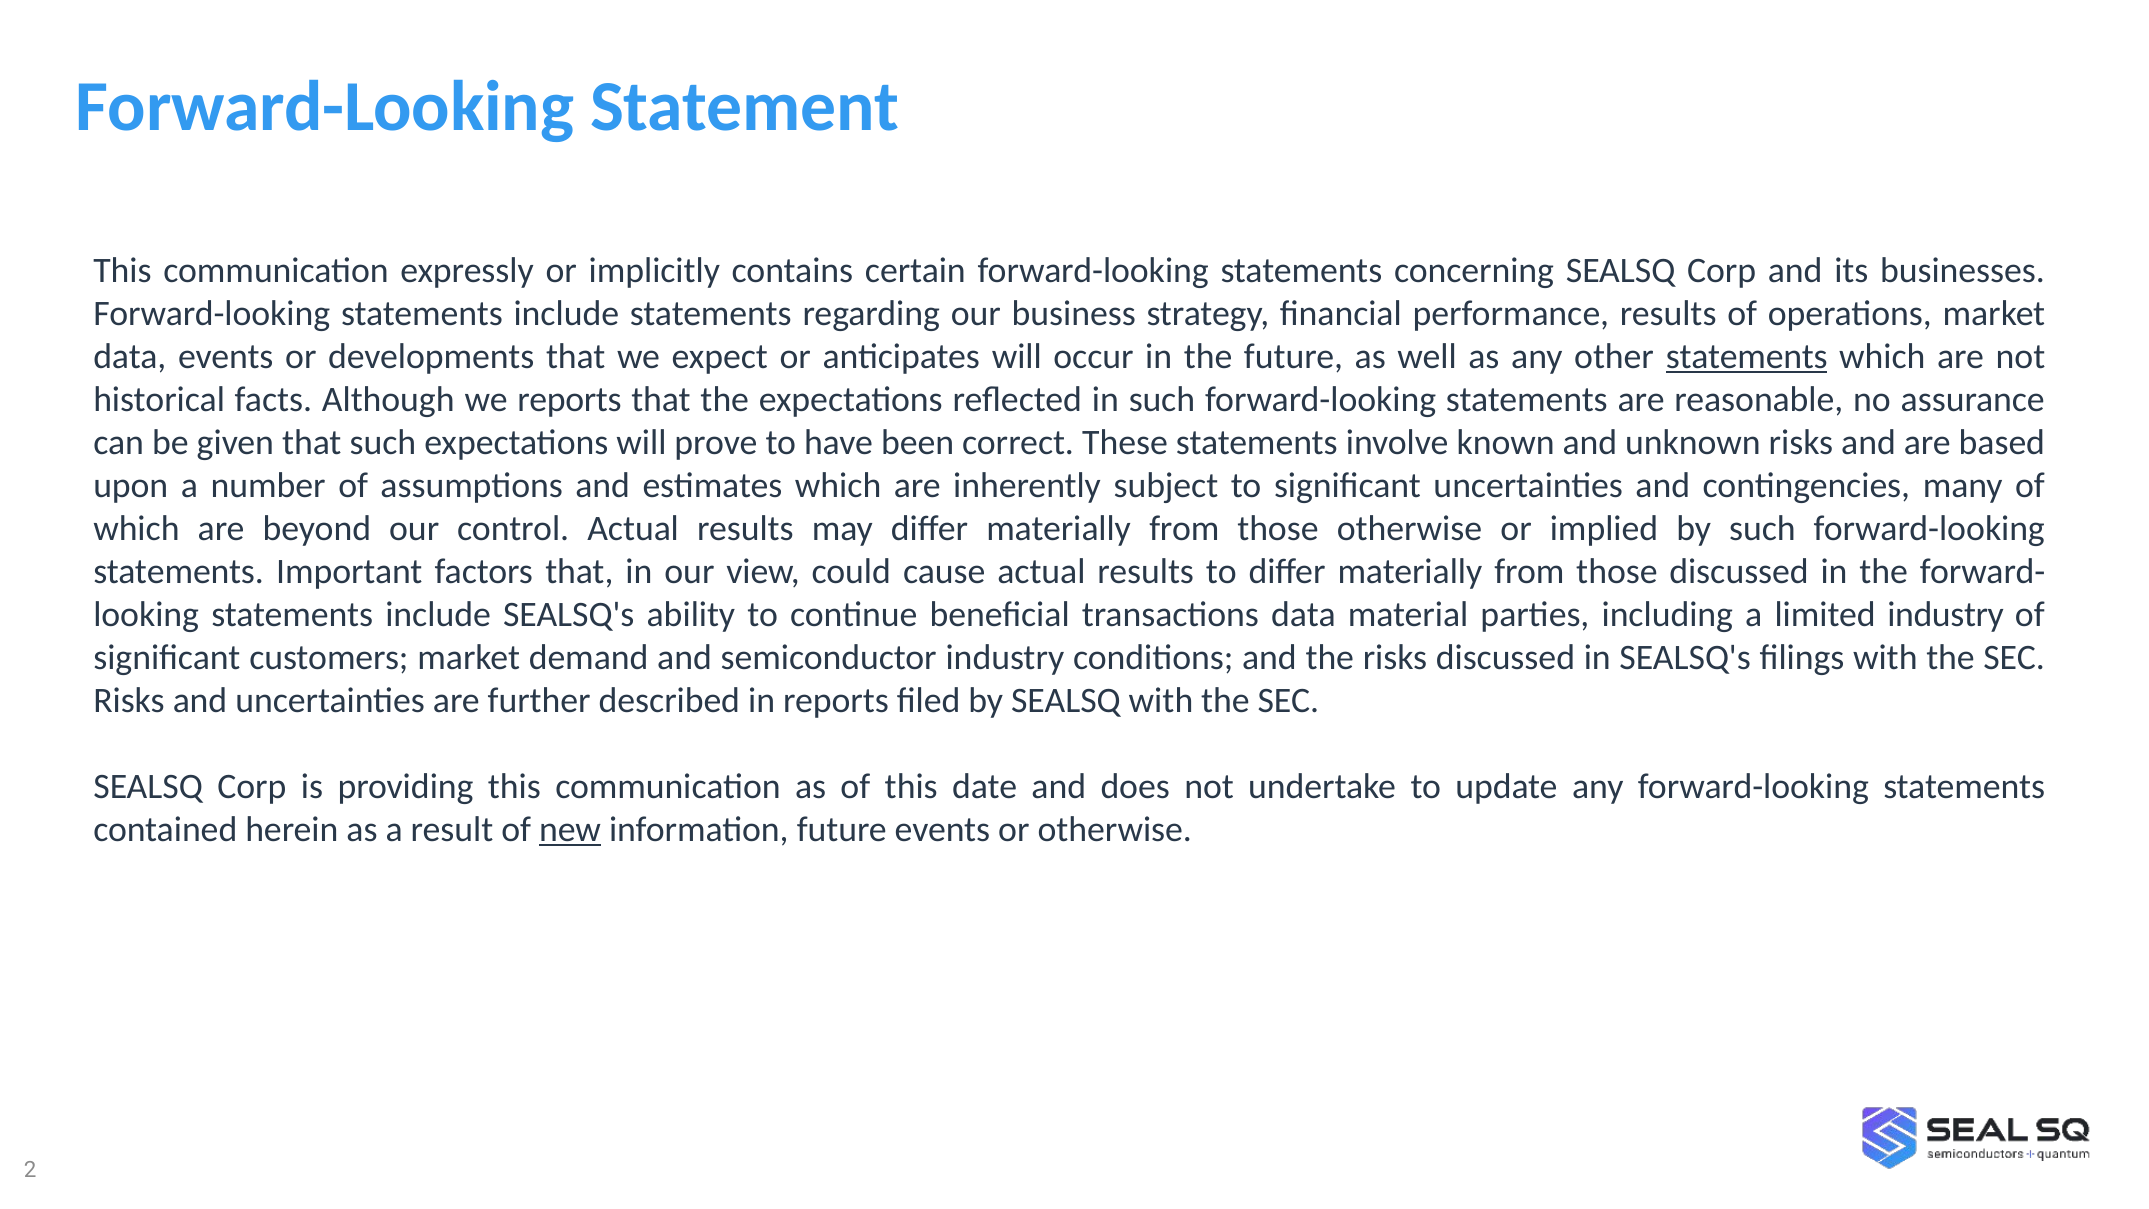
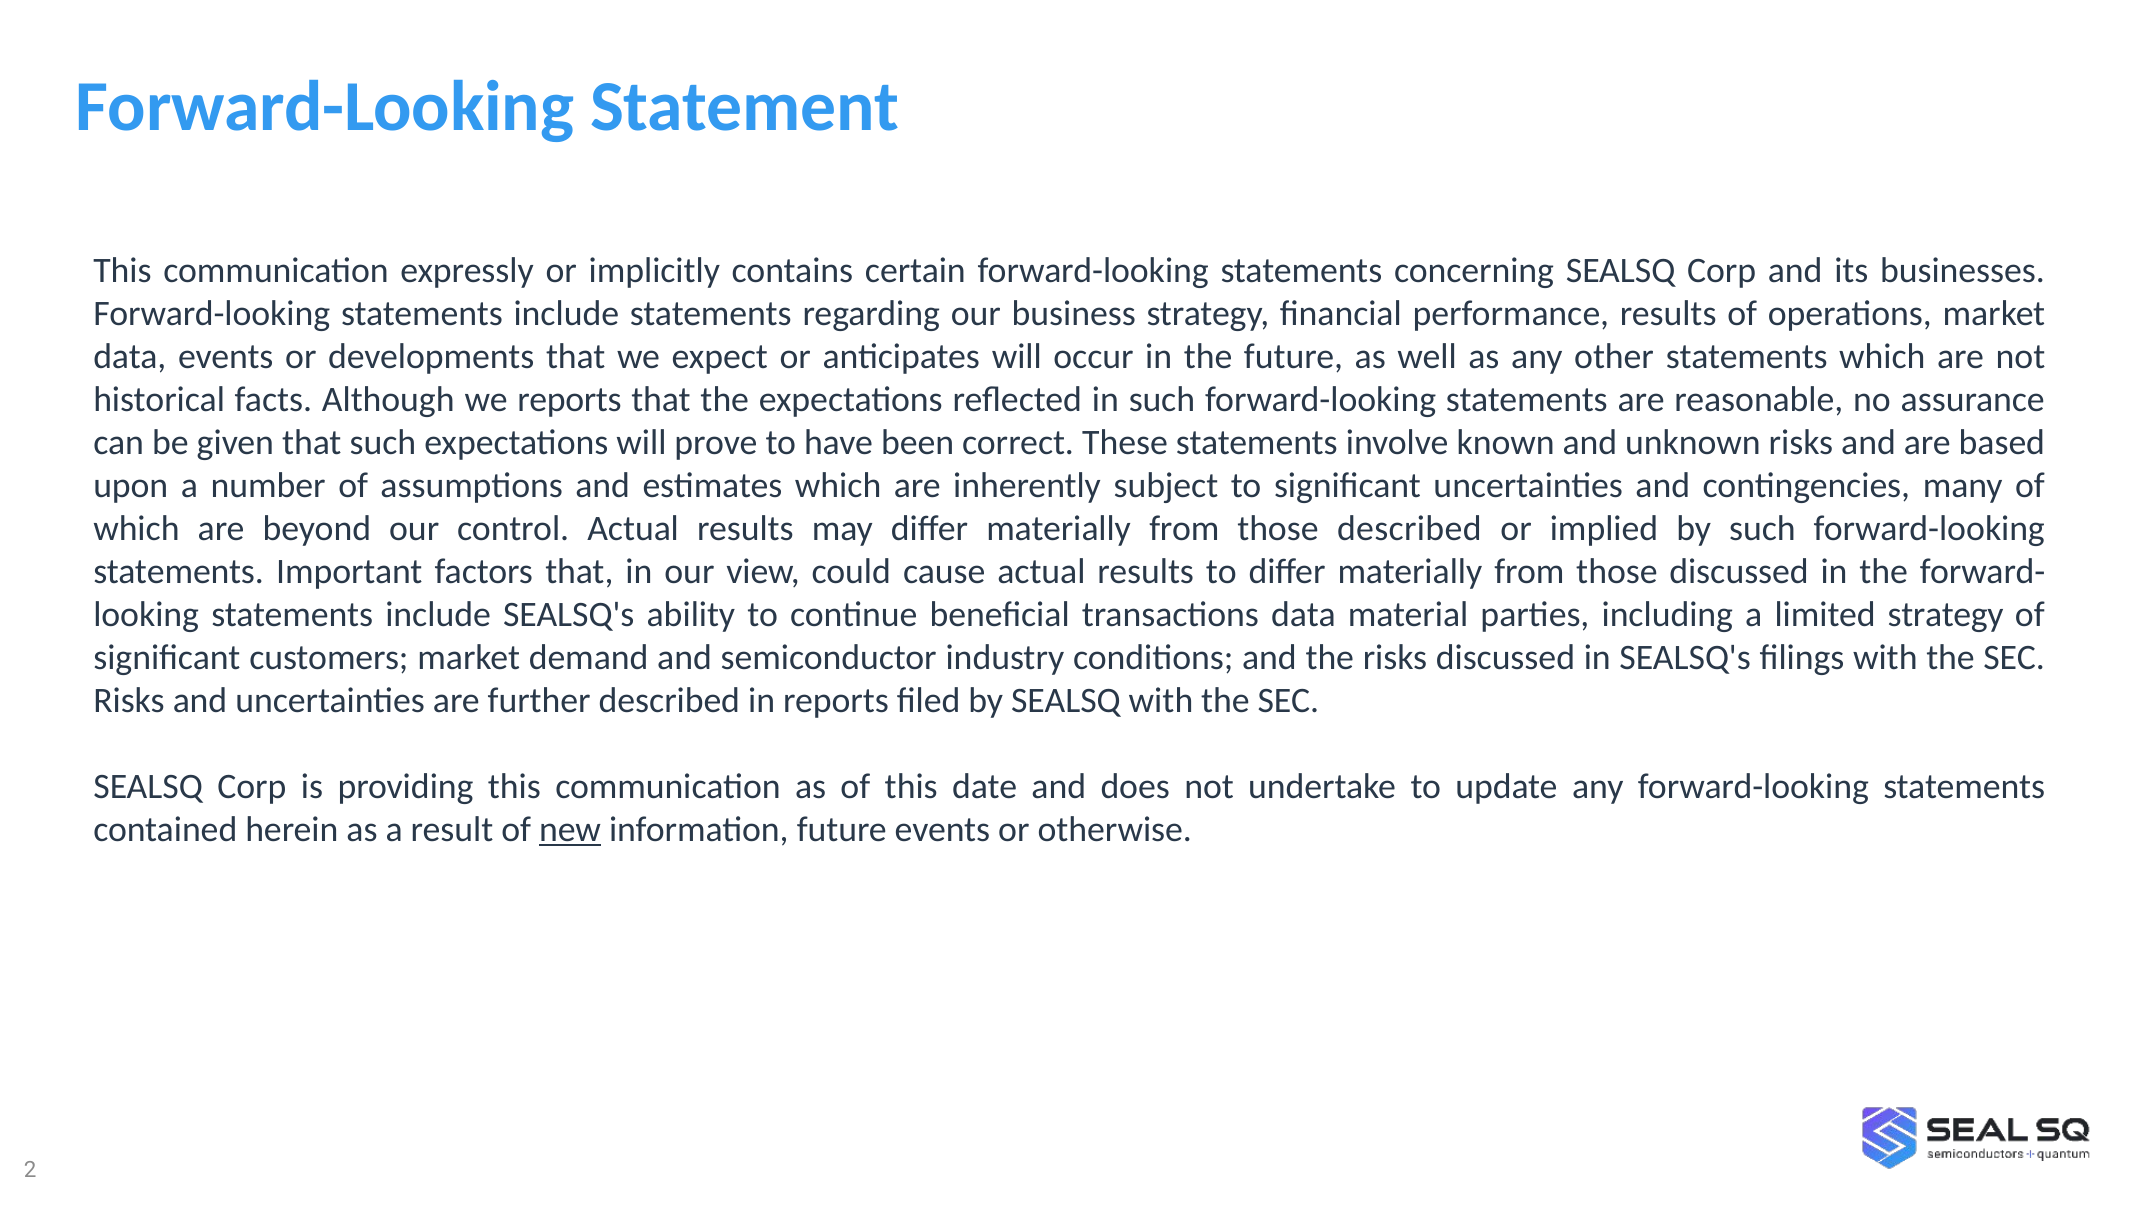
statements underline: present -> none (1747, 357)
those otherwise: otherwise -> described (1409, 529)
limited industry: industry -> strategy (1946, 614)
